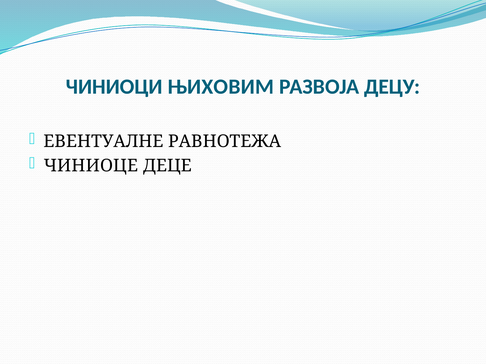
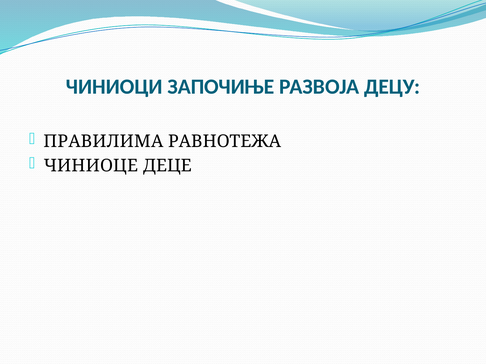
ЊИХОВИМ: ЊИХОВИМ -> ЗАПОЧИЊЕ (221, 87)
ЕВЕНТУАЛНЕ: ЕВЕНТУАЛНЕ -> ПРАВИЛИМА (104, 142)
